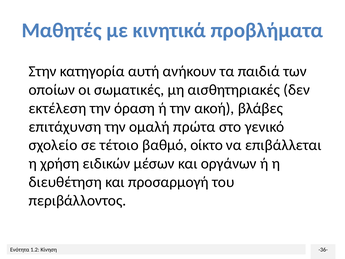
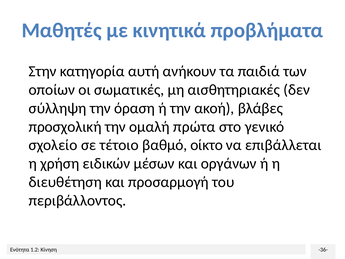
εκτέλεση: εκτέλεση -> σύλληψη (58, 108)
επιτάχυνση: επιτάχυνση -> προσχολική (65, 127)
